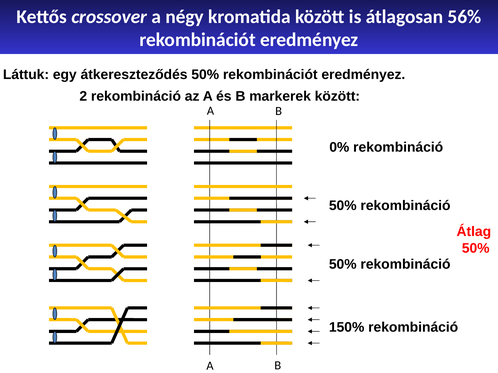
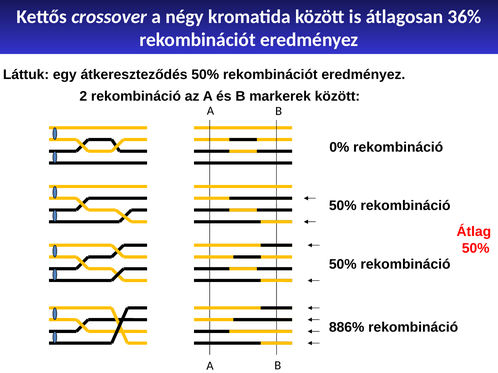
56%: 56% -> 36% (464, 17)
150%: 150% -> 886% (347, 328)
